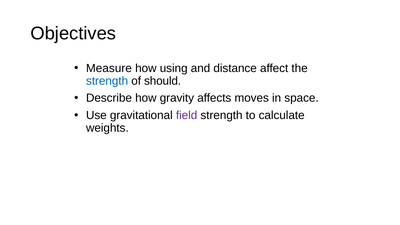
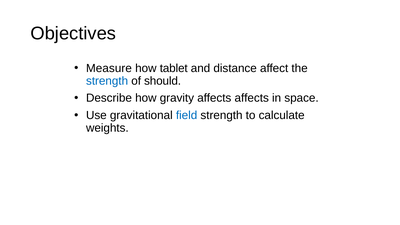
using: using -> tablet (174, 68)
affects moves: moves -> affects (252, 98)
field colour: purple -> blue (187, 115)
